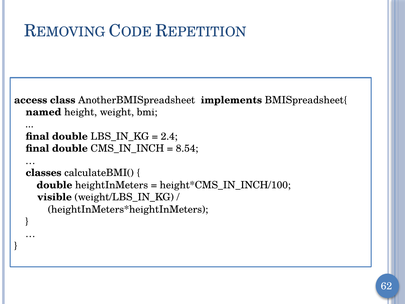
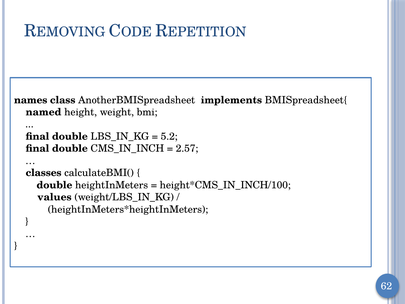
access: access -> names (31, 100)
2.4: 2.4 -> 5.2 (169, 136)
8.54: 8.54 -> 2.57 (187, 149)
visible: visible -> values (55, 197)
